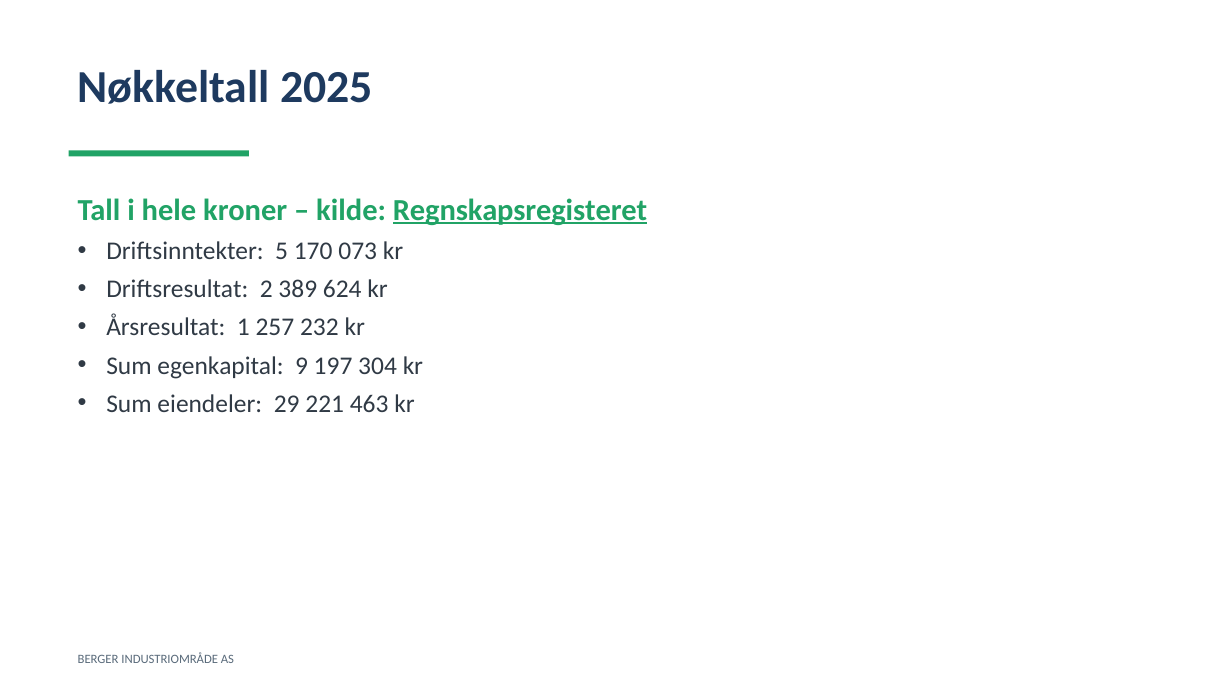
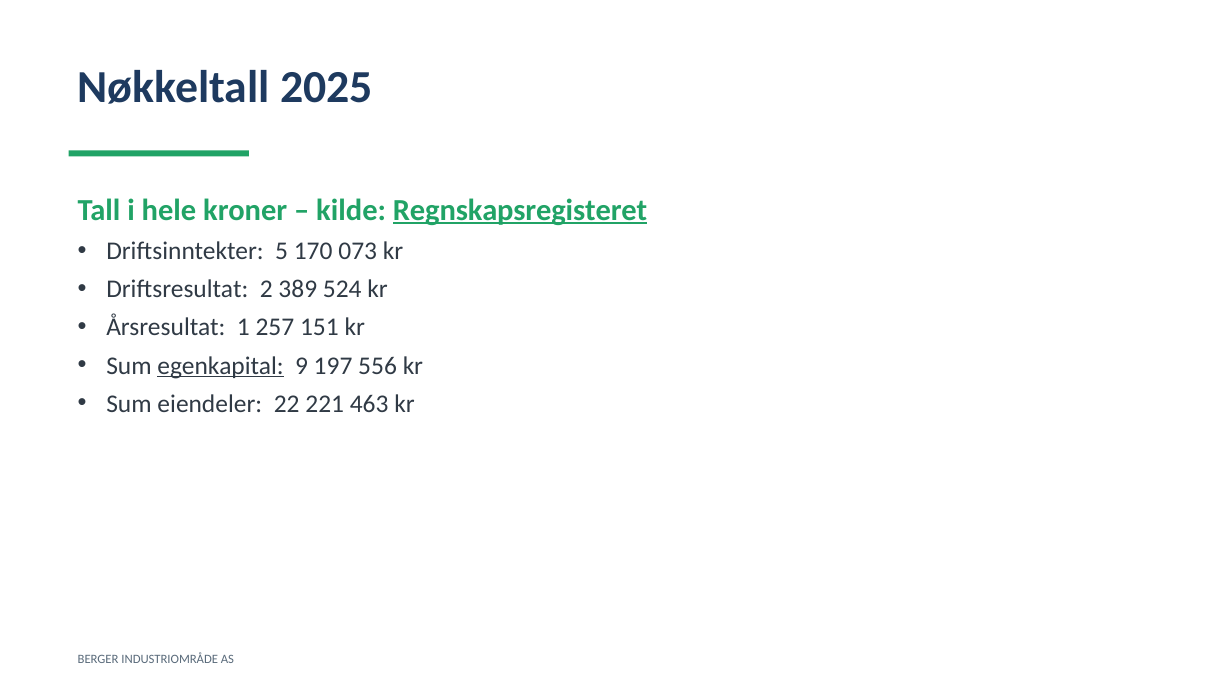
624: 624 -> 524 (342, 289)
232: 232 -> 151 (319, 327)
egenkapital underline: none -> present (221, 366)
304: 304 -> 556 (378, 366)
29: 29 -> 22 (287, 404)
